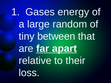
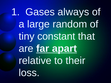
energy: energy -> always (73, 12)
between: between -> constant (56, 36)
